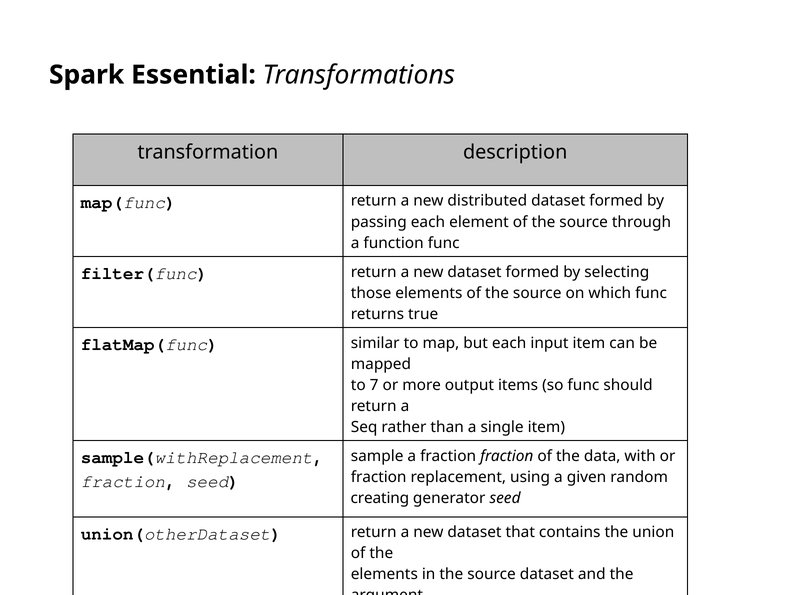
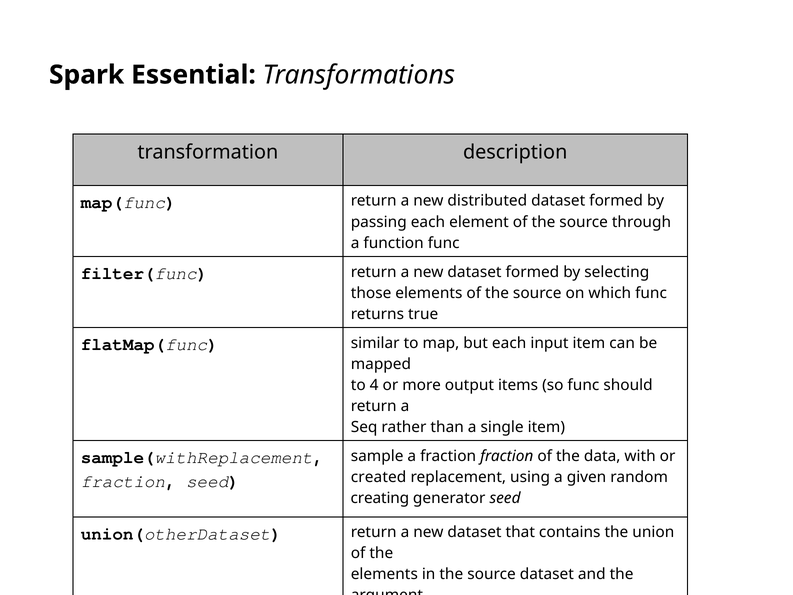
7: 7 -> 4 (374, 385)
fraction: fraction -> created (379, 477)
